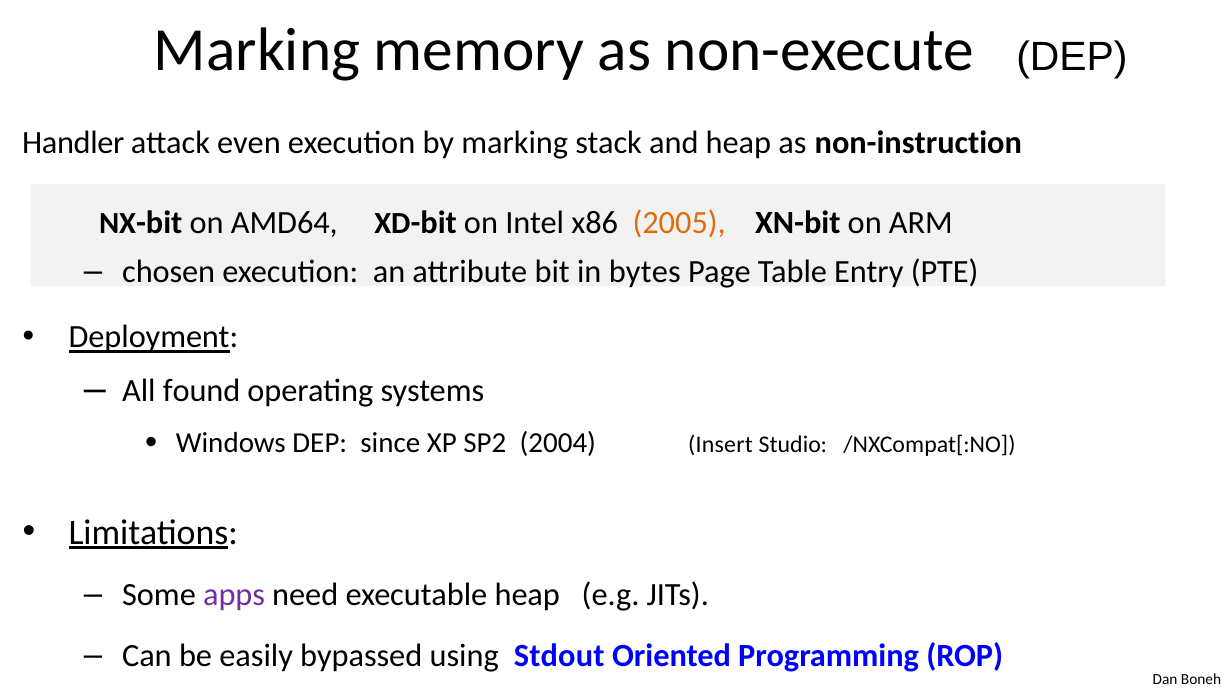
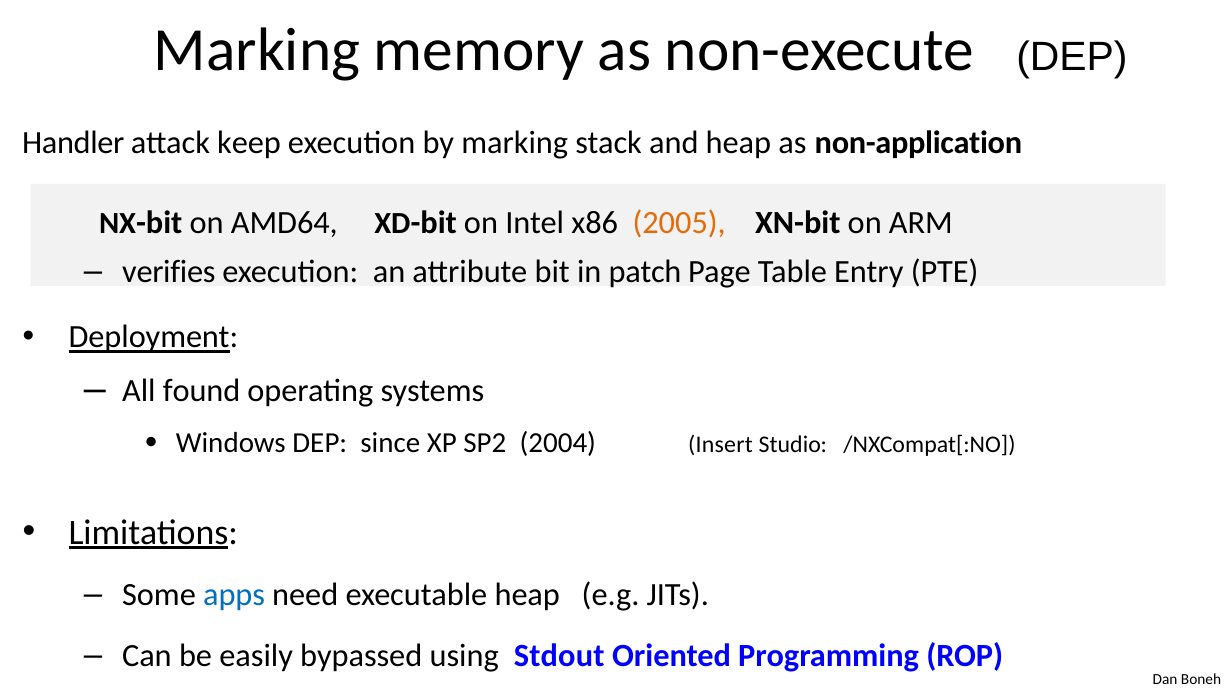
even: even -> keep (249, 143)
non-instruction: non-instruction -> non-application (918, 143)
chosen: chosen -> verifies (169, 272)
bytes: bytes -> patch (645, 272)
apps colour: purple -> blue (234, 595)
